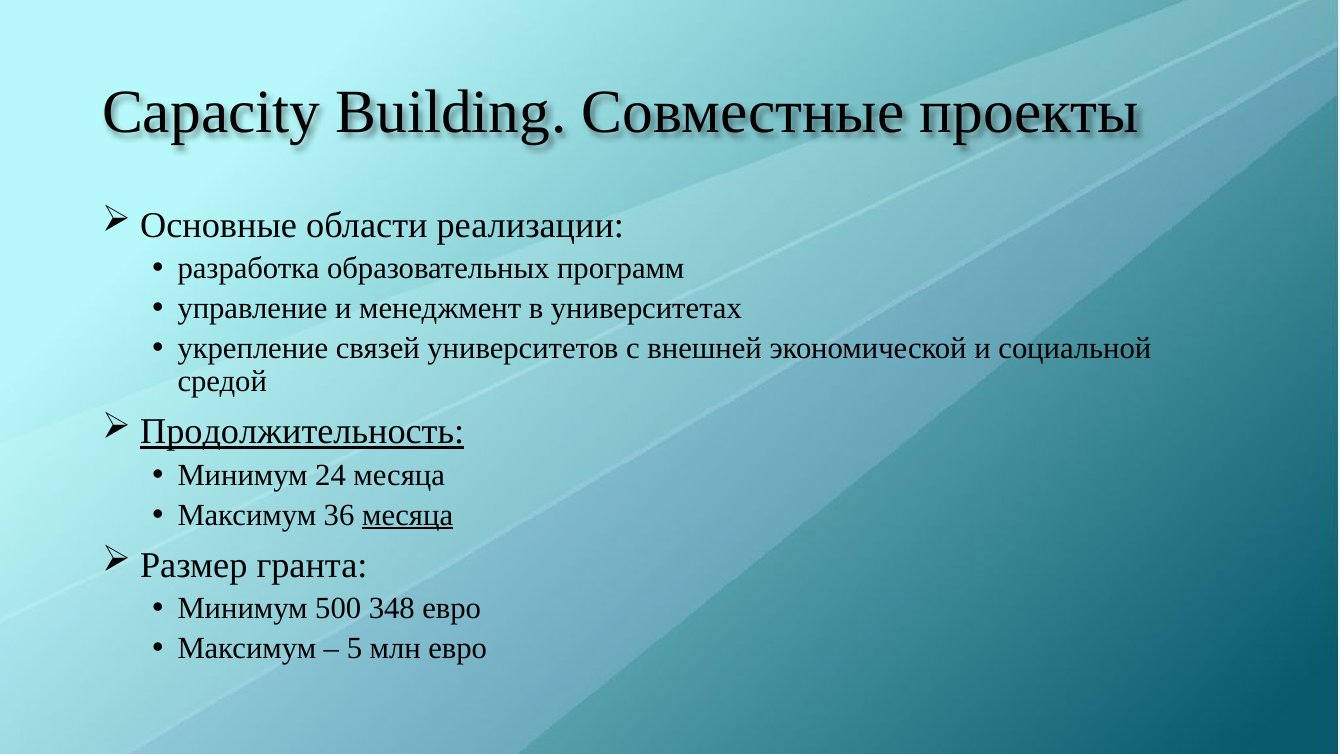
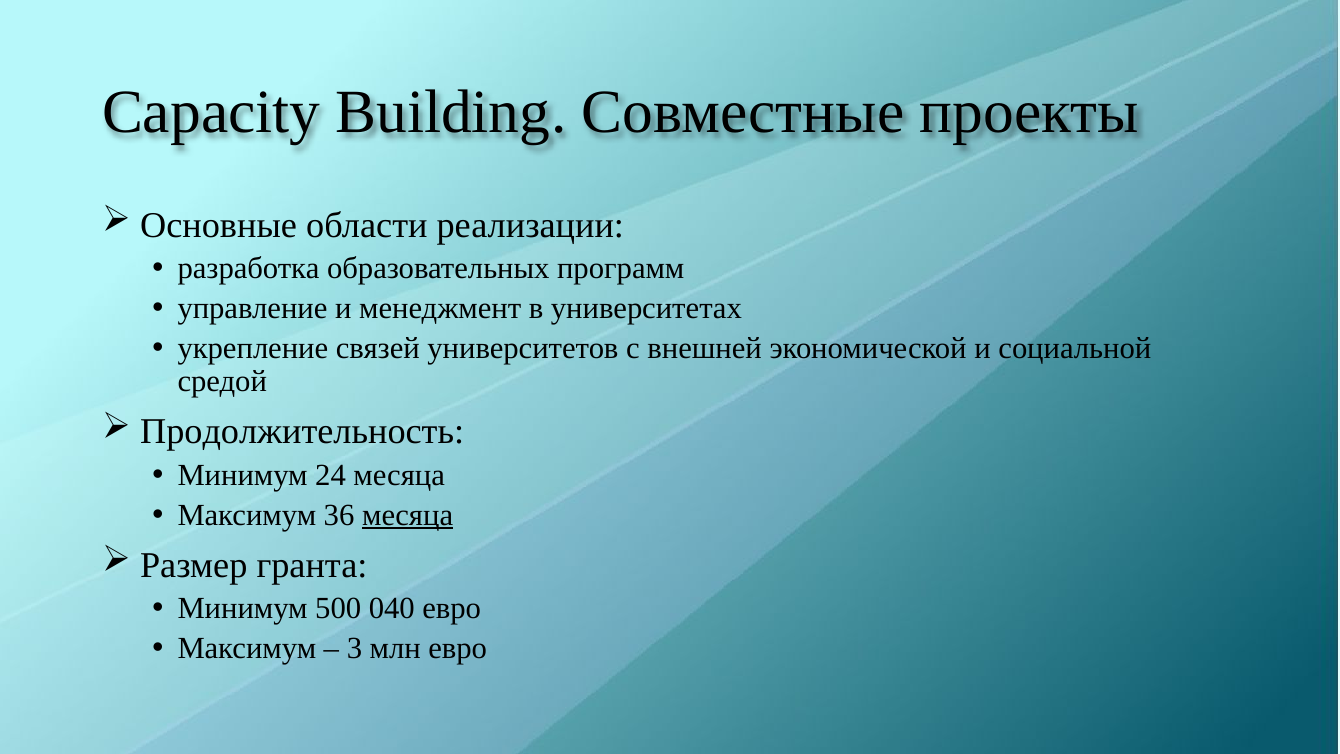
Продолжительность underline: present -> none (302, 432)
348: 348 -> 040 (392, 608)
5: 5 -> 3 (354, 648)
